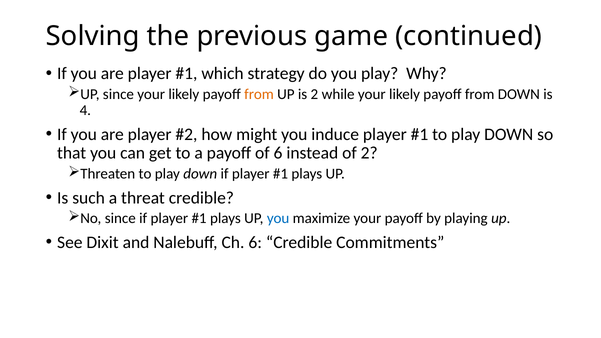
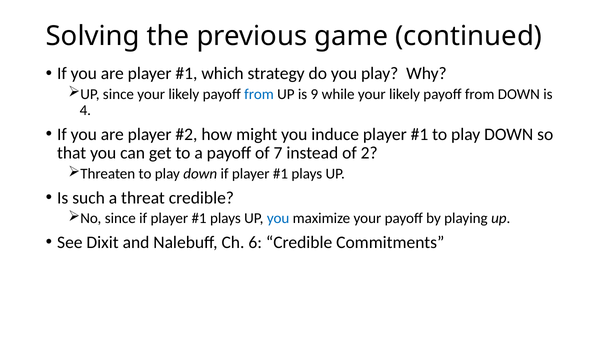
from colour: orange -> blue (259, 94)
is 2: 2 -> 9 (314, 94)
of 6: 6 -> 7 (278, 153)
